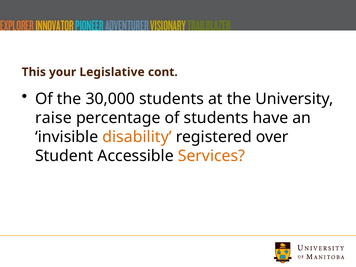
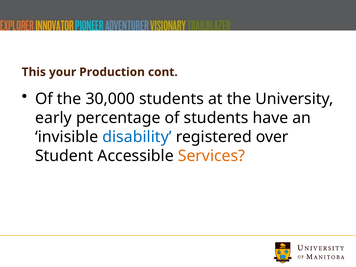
Legislative: Legislative -> Production (112, 72)
raise: raise -> early (53, 118)
disability colour: orange -> blue (137, 137)
